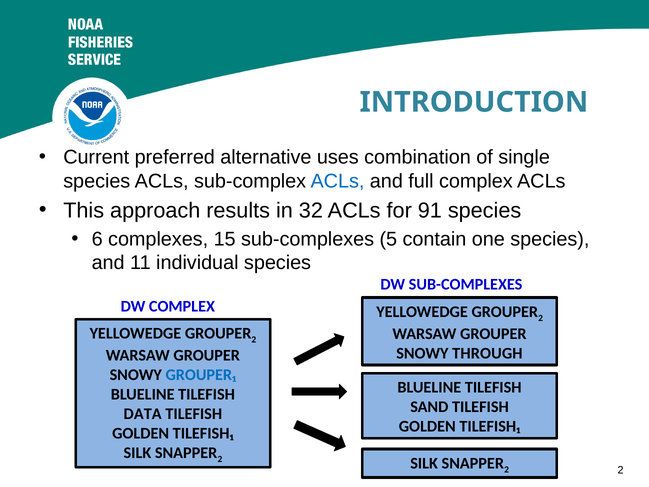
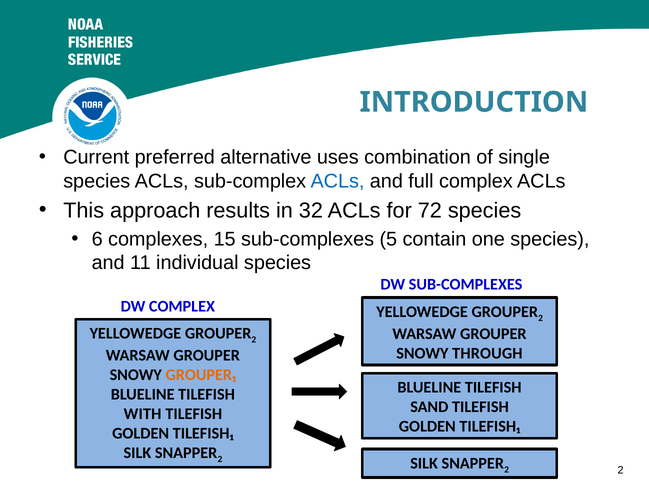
91: 91 -> 72 (430, 210)
GROUPER₁ colour: blue -> orange (201, 375)
DATA: DATA -> WITH (143, 414)
